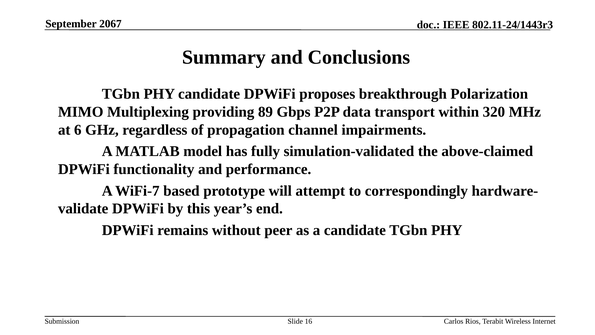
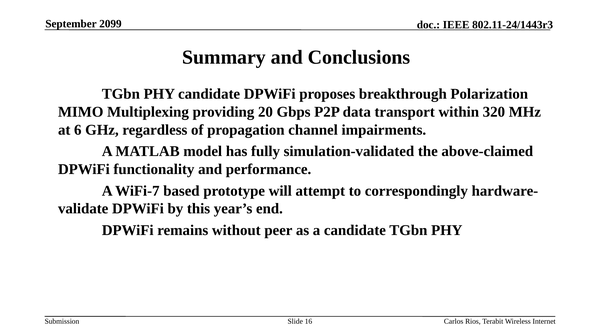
2067: 2067 -> 2099 (110, 24)
89: 89 -> 20 (265, 112)
